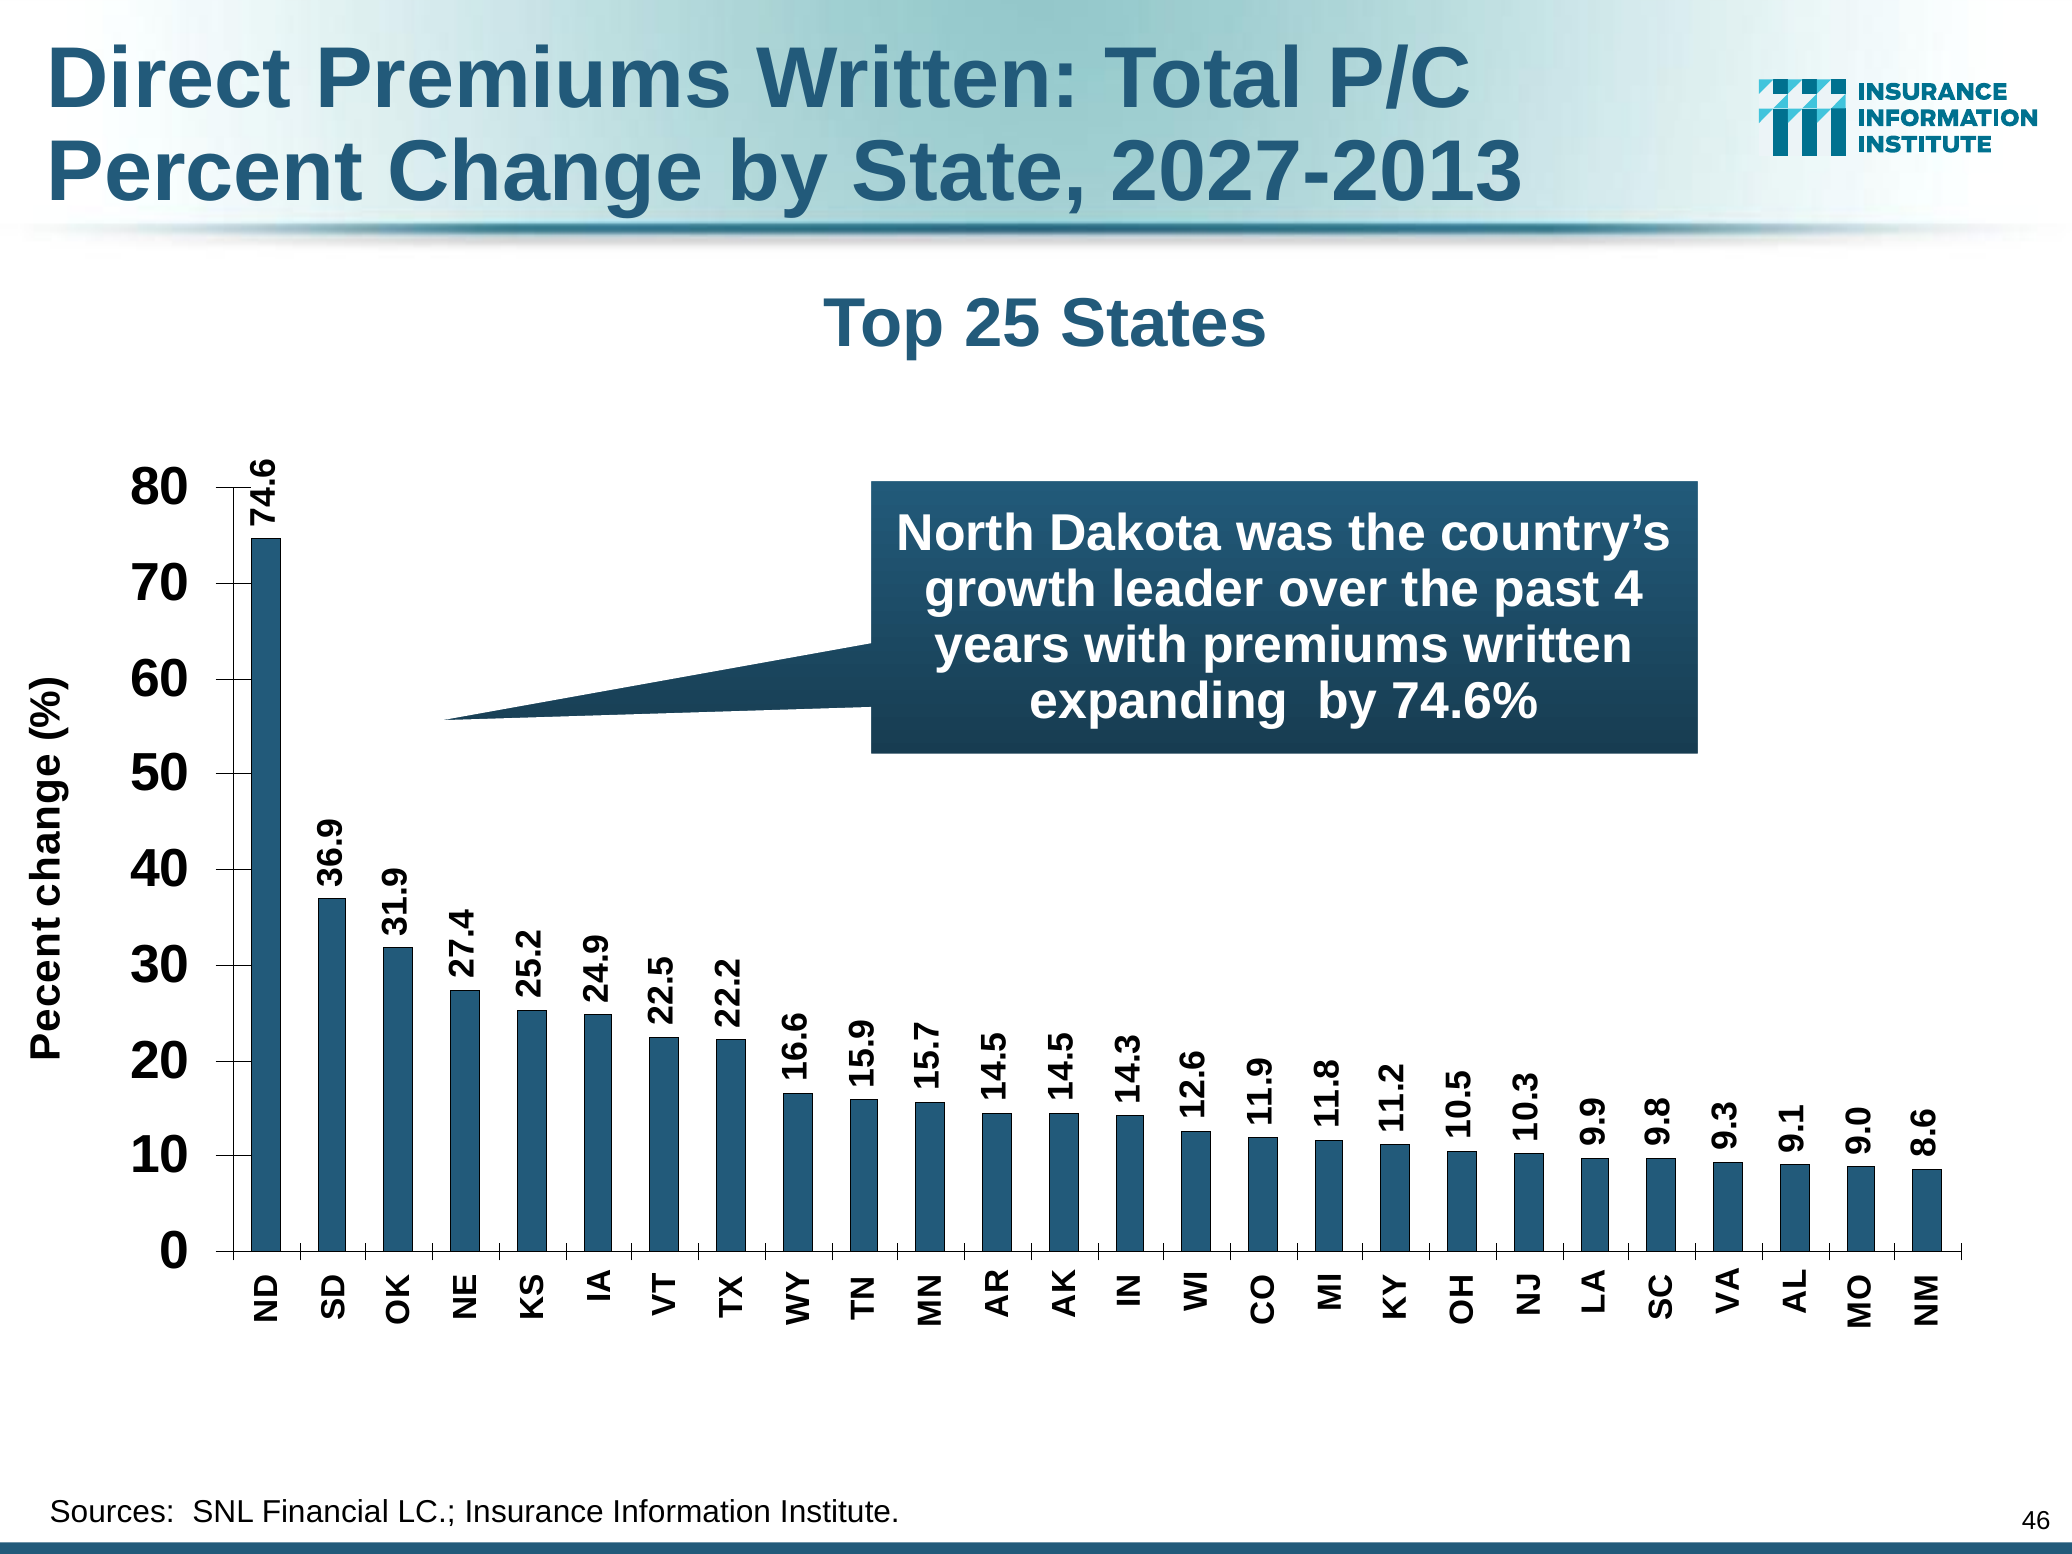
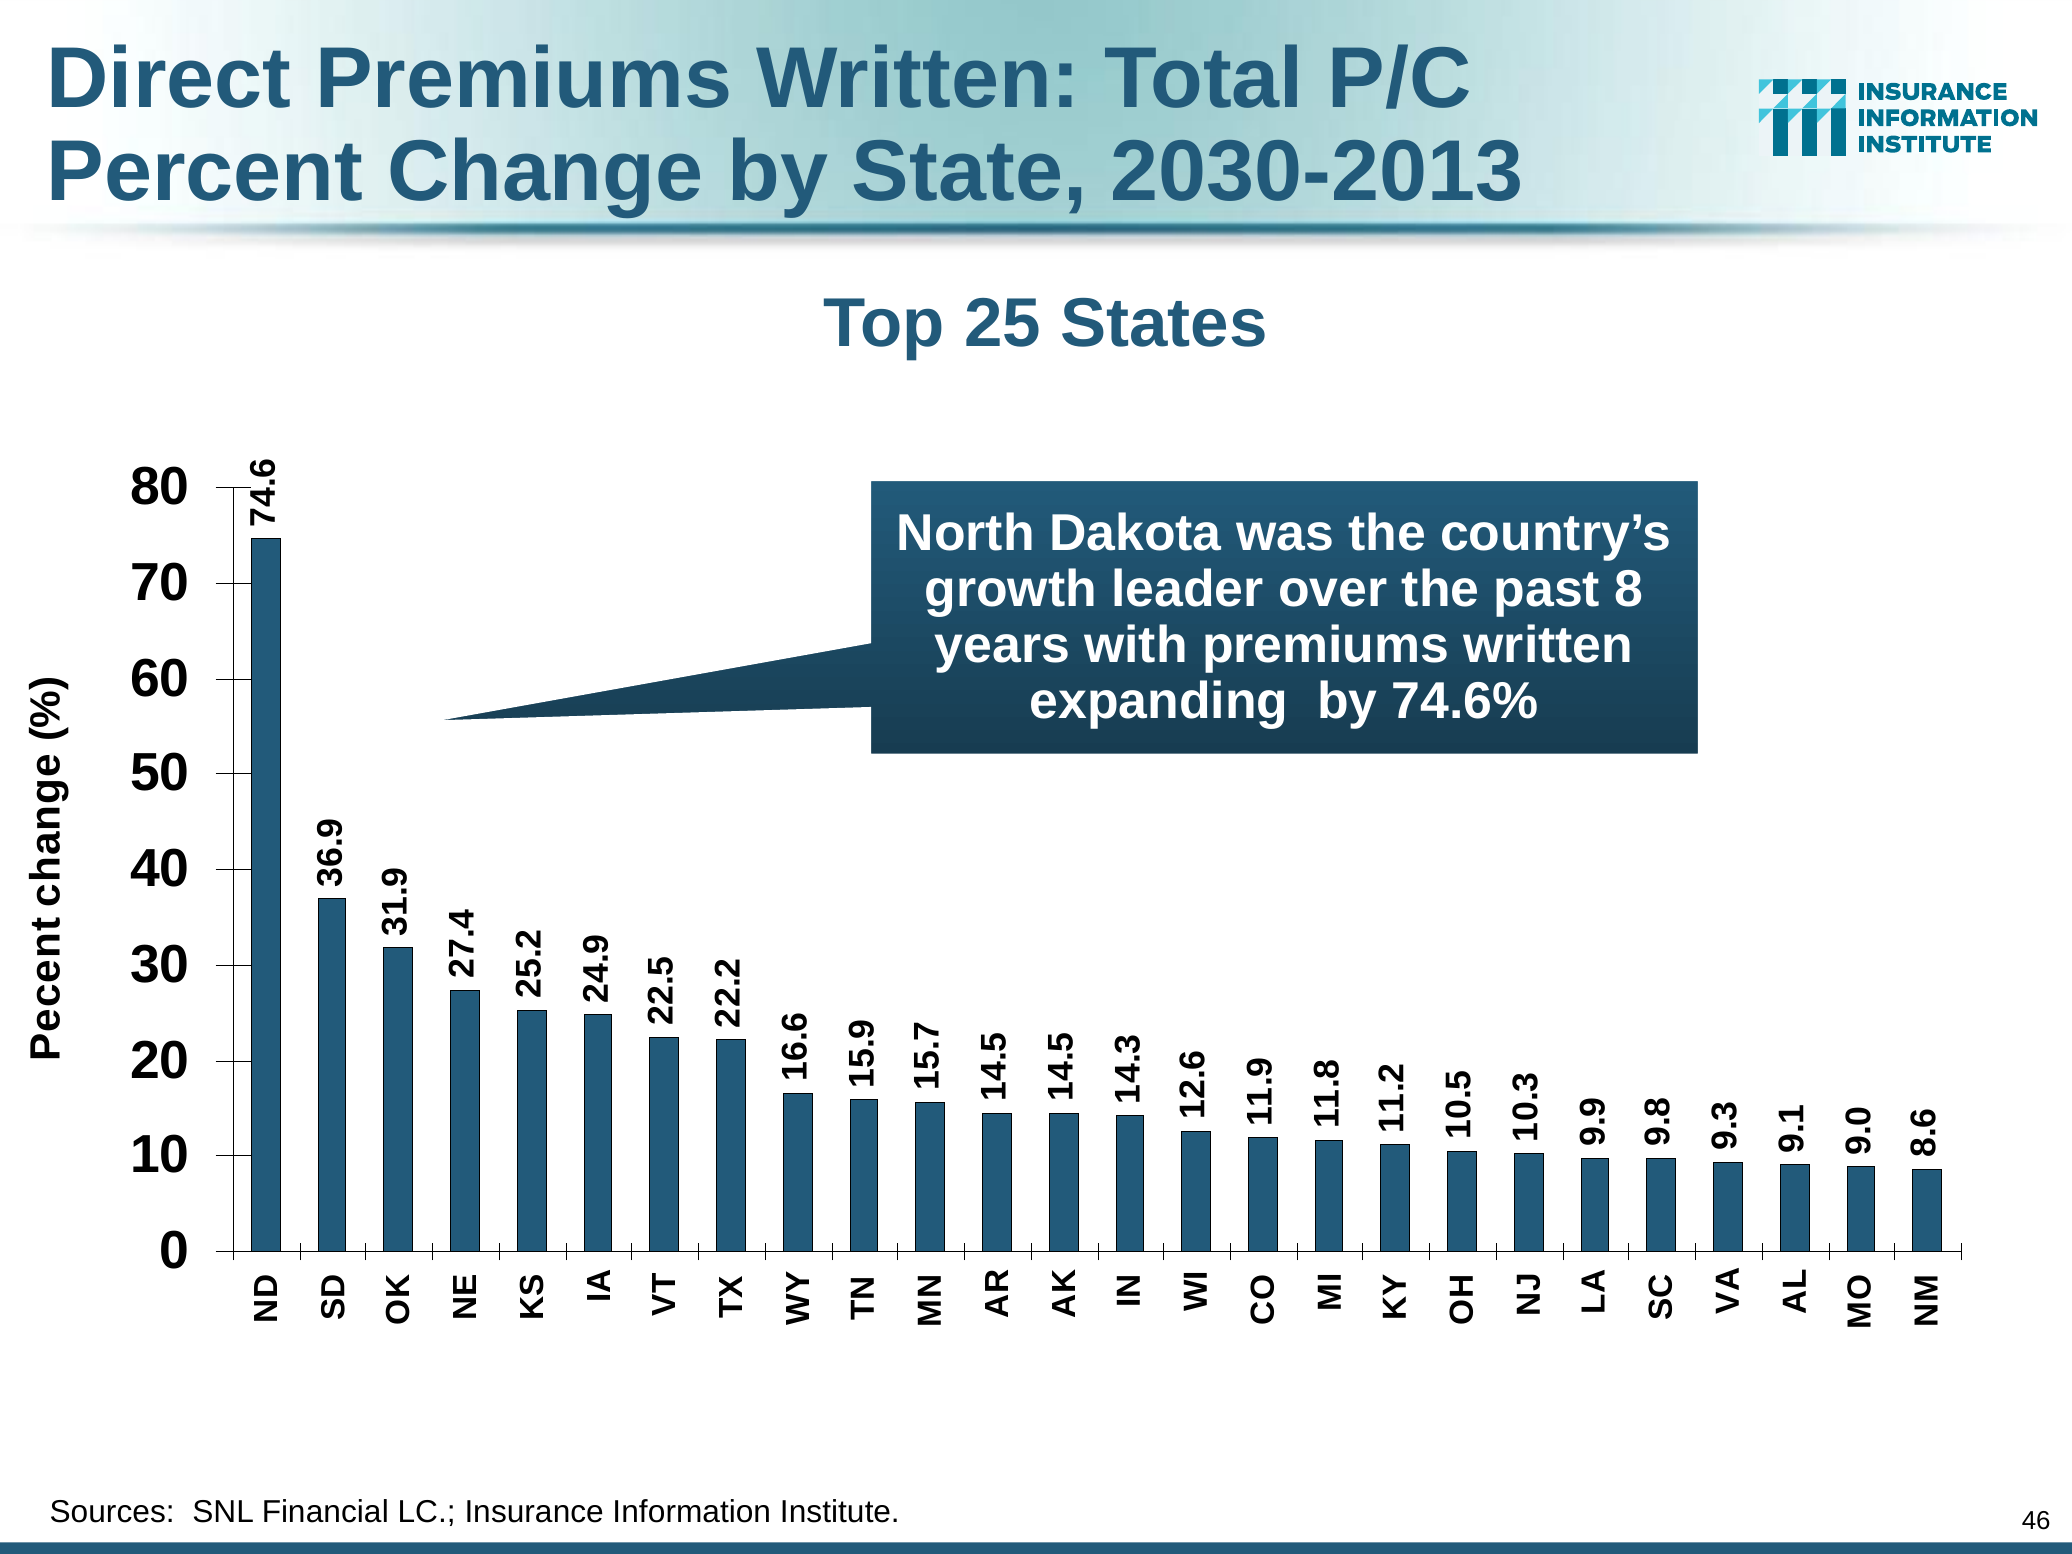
2027-2013: 2027-2013 -> 2030-2013 (1317, 172)
past 4: 4 -> 8 (1629, 589)
